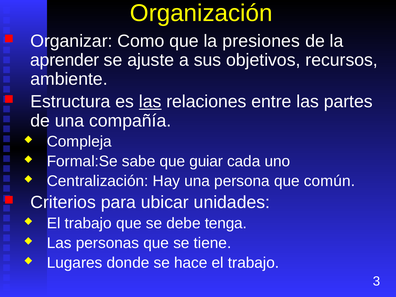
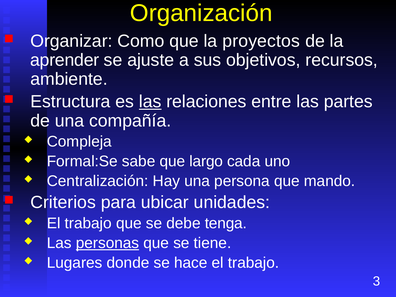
presiones: presiones -> proyectos (261, 41)
guiar: guiar -> largo (206, 161)
común: común -> mando (330, 181)
personas underline: none -> present (108, 243)
